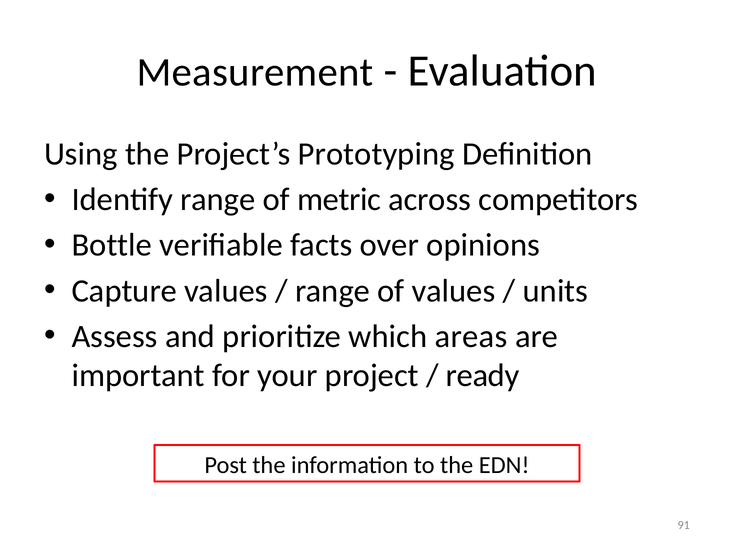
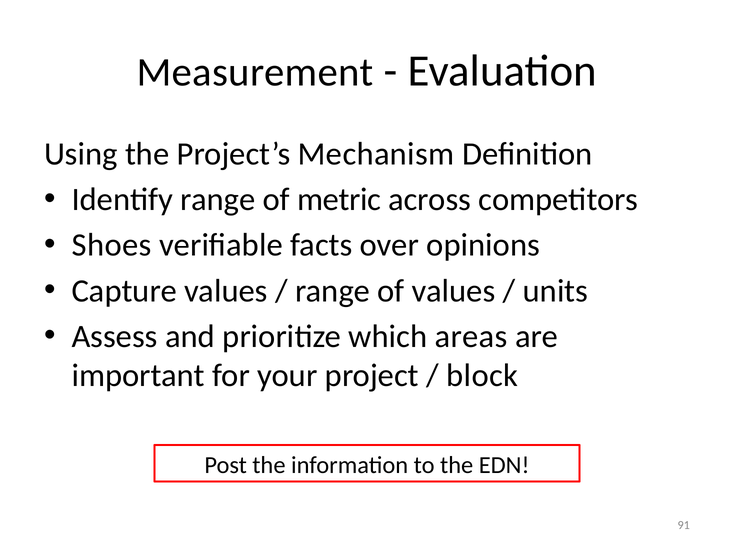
Prototyping: Prototyping -> Mechanism (376, 154)
Bottle: Bottle -> Shoes (112, 245)
ready: ready -> block (482, 376)
